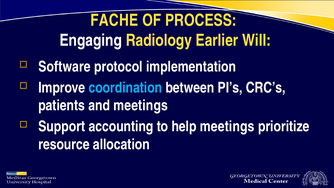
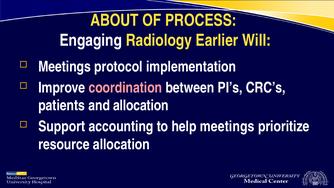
FACHE: FACHE -> ABOUT (114, 20)
Software: Software -> Meetings (65, 67)
coordination colour: light blue -> pink (125, 88)
and meetings: meetings -> allocation (141, 105)
